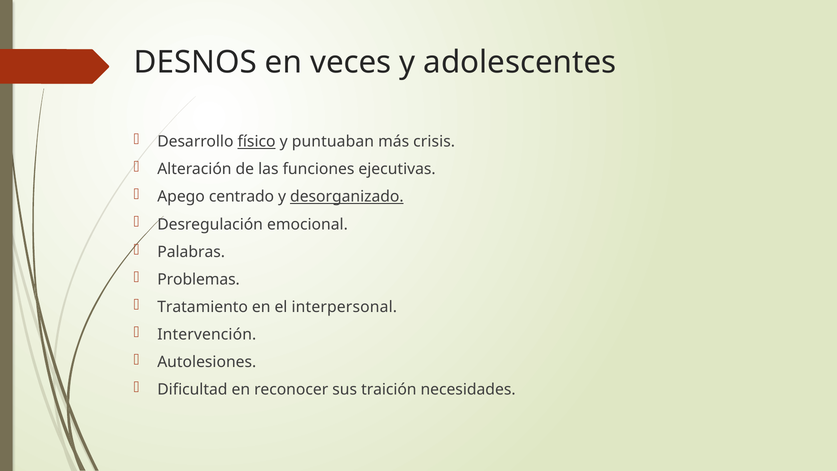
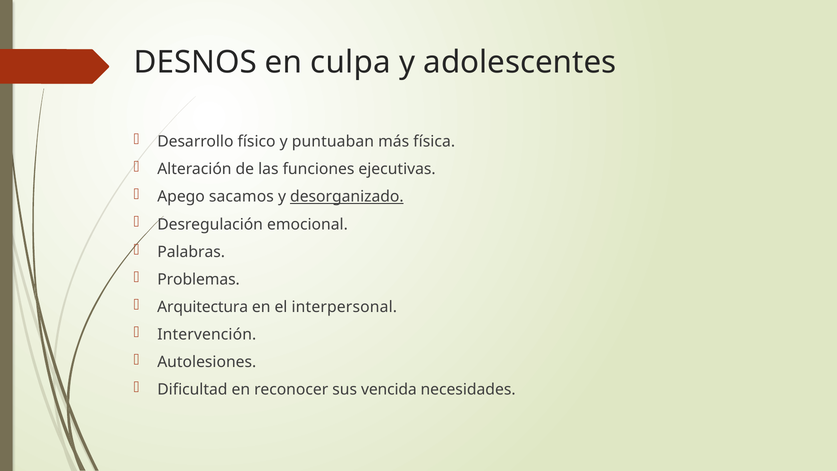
veces: veces -> culpa (351, 62)
físico underline: present -> none (257, 142)
crisis: crisis -> física (434, 142)
centrado: centrado -> sacamos (241, 197)
Tratamiento: Tratamiento -> Arquitectura (203, 307)
traición: traición -> vencida (389, 390)
